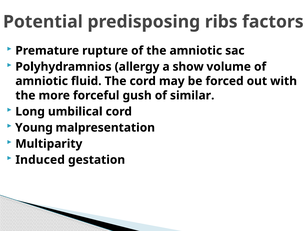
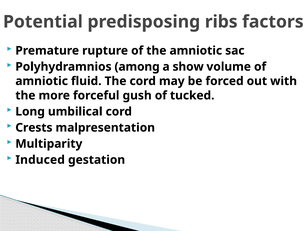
allergy: allergy -> among (137, 67)
similar: similar -> tucked (192, 95)
Young: Young -> Crests (34, 128)
